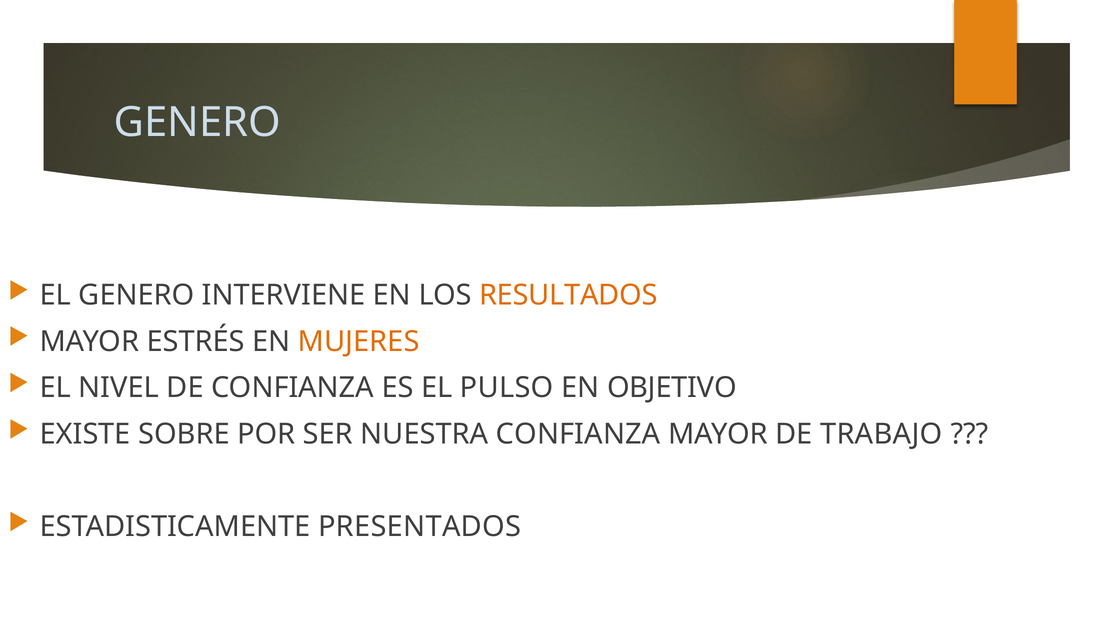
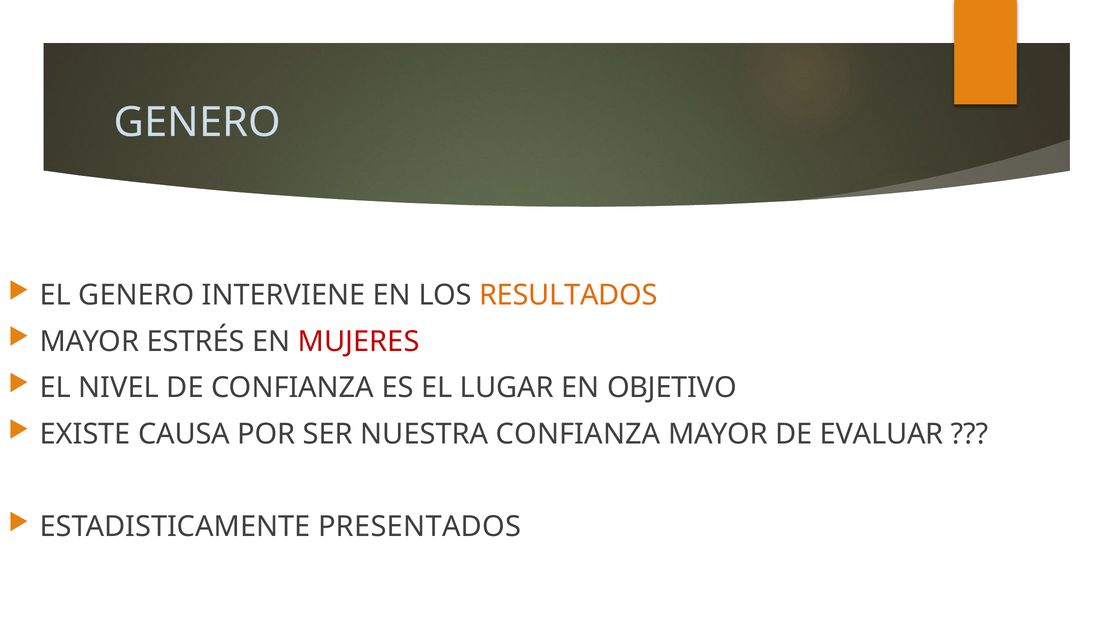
MUJERES colour: orange -> red (359, 342)
PULSO: PULSO -> LUGAR (507, 388)
SOBRE: SOBRE -> CAUSA (184, 435)
TRABAJO: TRABAJO -> EVALUAR (882, 435)
